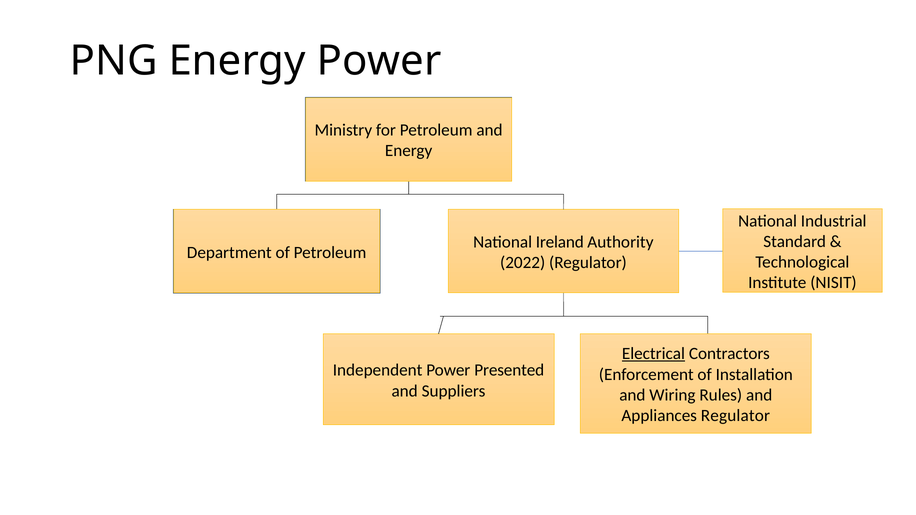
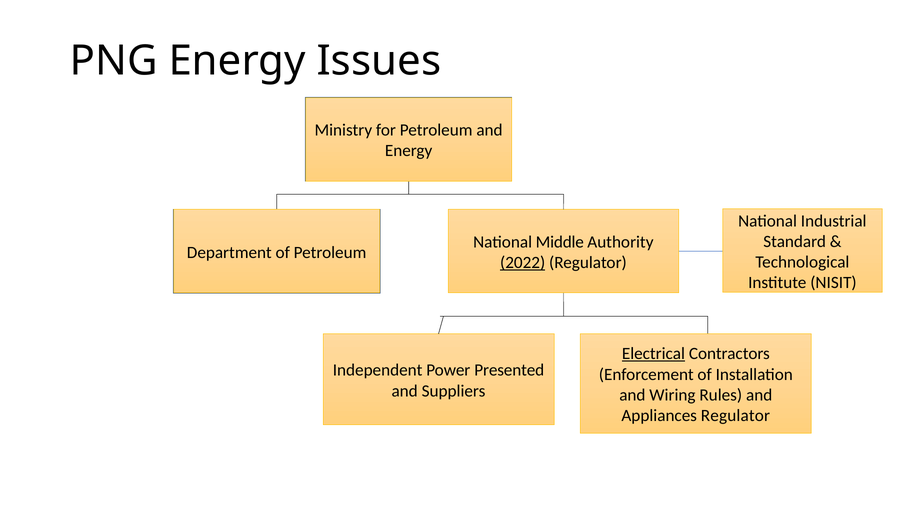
Energy Power: Power -> Issues (379, 61)
Ireland: Ireland -> Middle (560, 242)
2022 underline: none -> present (523, 263)
